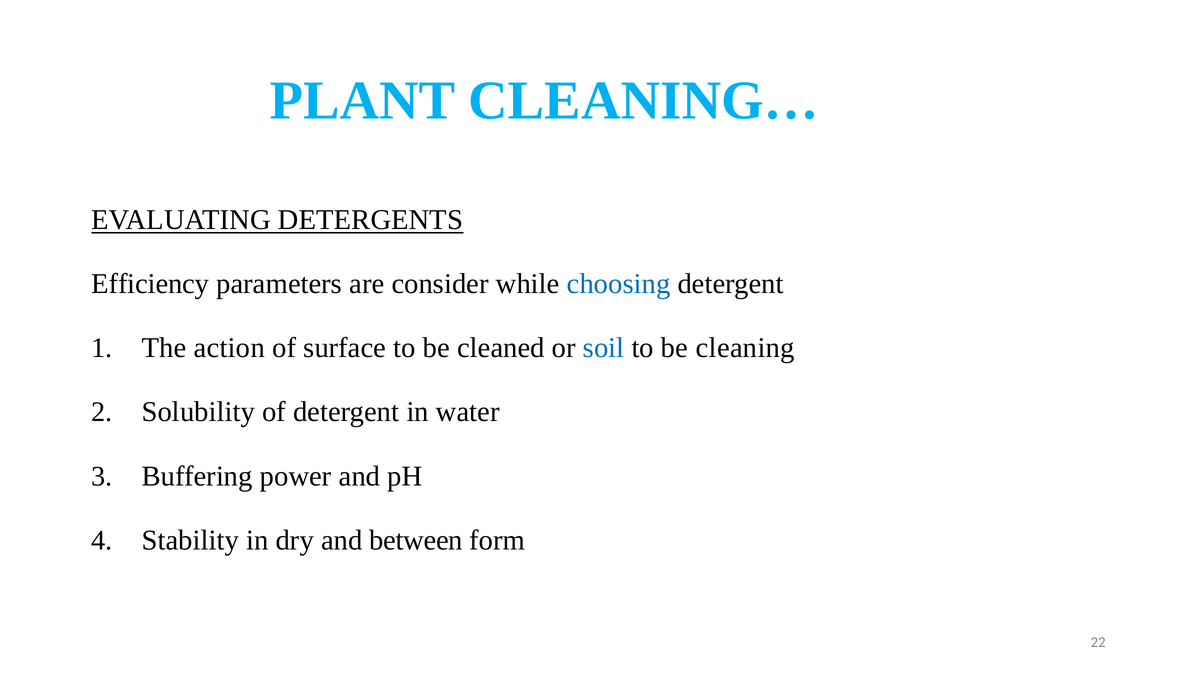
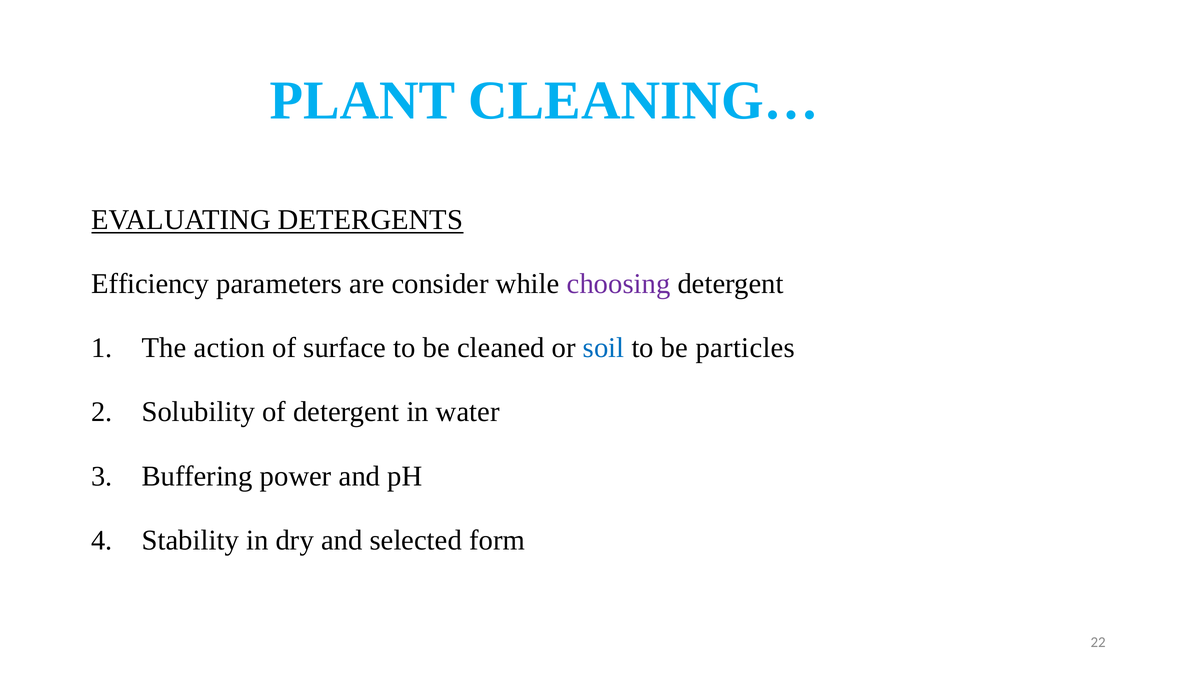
choosing colour: blue -> purple (619, 284)
cleaning: cleaning -> particles (745, 348)
between: between -> selected (416, 540)
